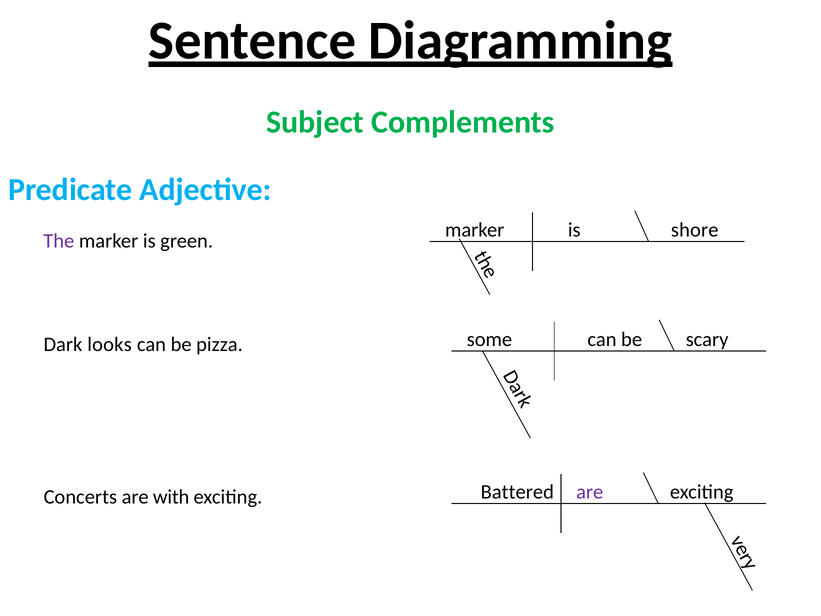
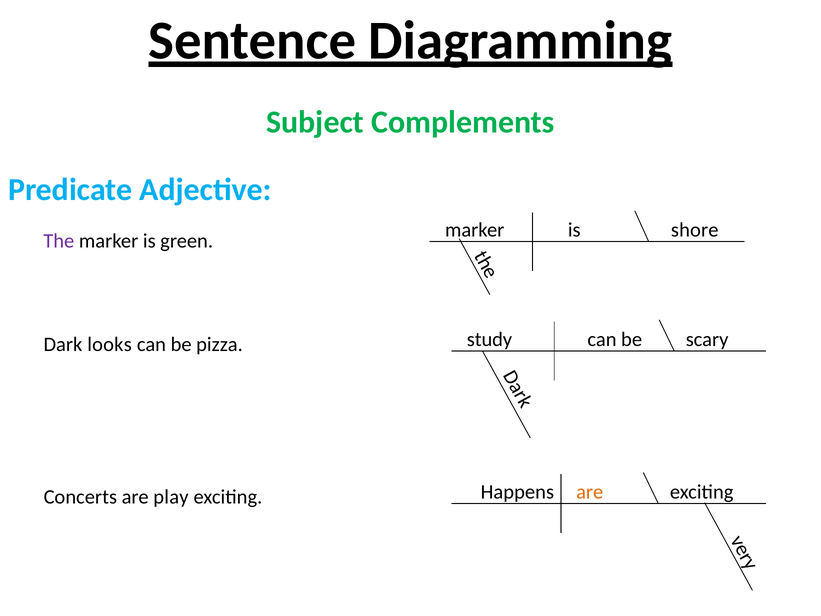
some: some -> study (489, 339)
Battered: Battered -> Happens (517, 492)
are colour: purple -> orange (590, 492)
with: with -> play (171, 497)
